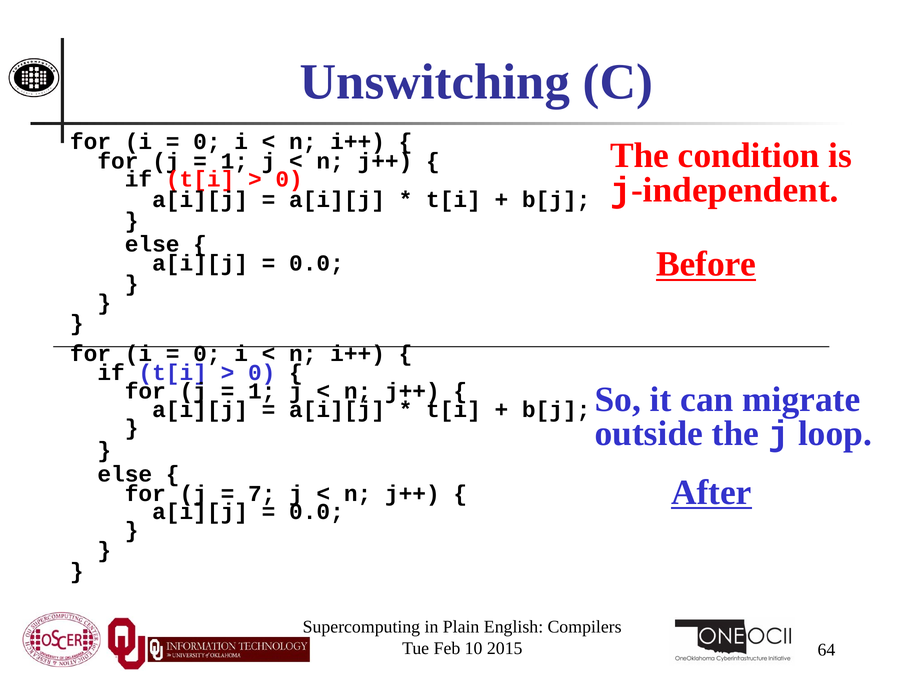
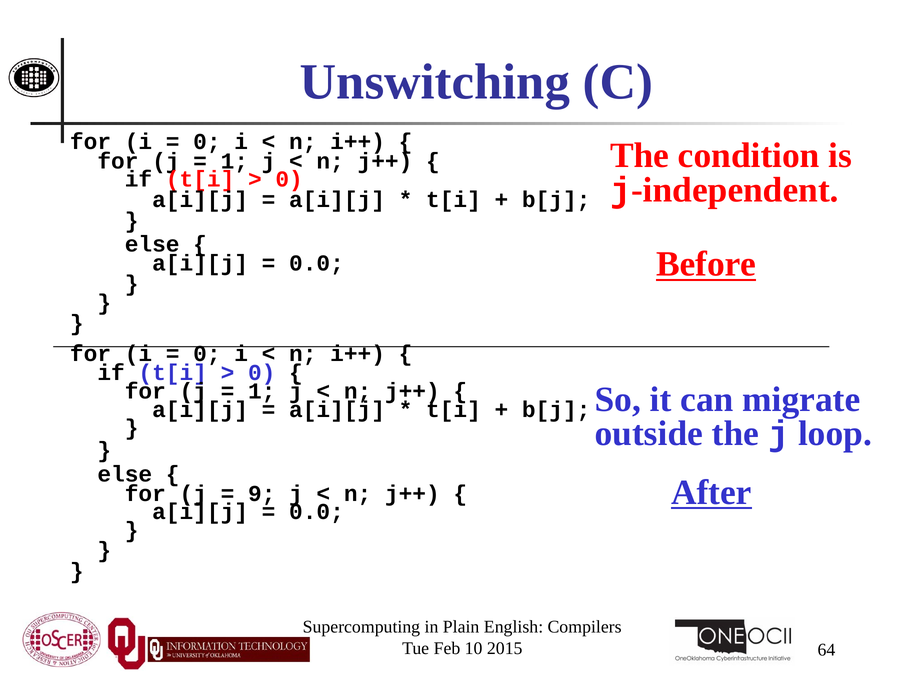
7: 7 -> 9 (262, 493)
